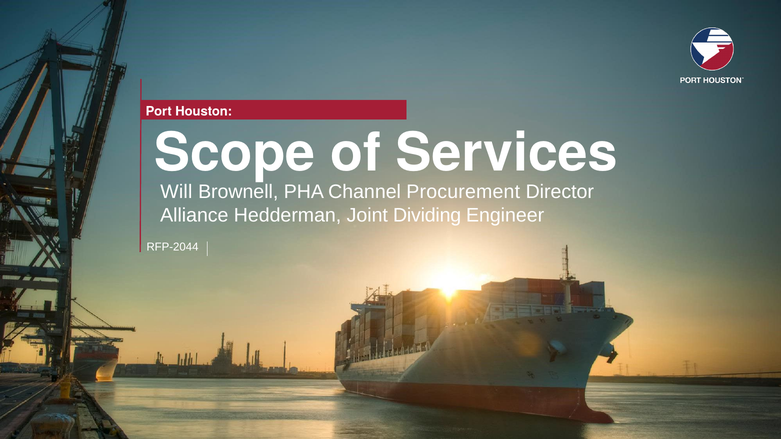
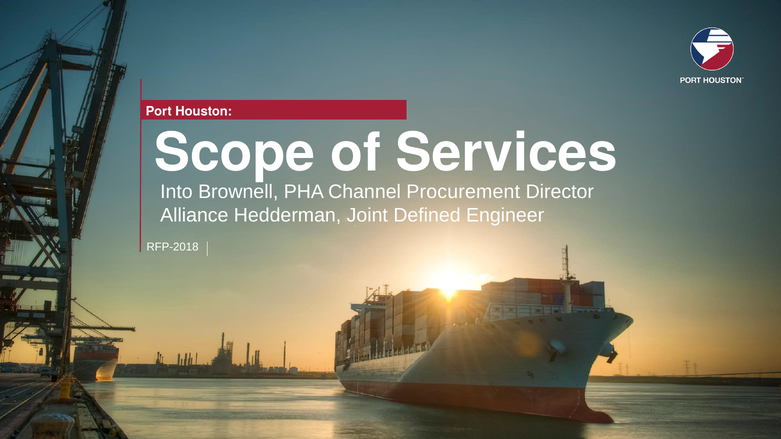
Will: Will -> Into (176, 192)
Dividing: Dividing -> Defined (427, 216)
RFP-2044: RFP-2044 -> RFP-2018 (172, 247)
